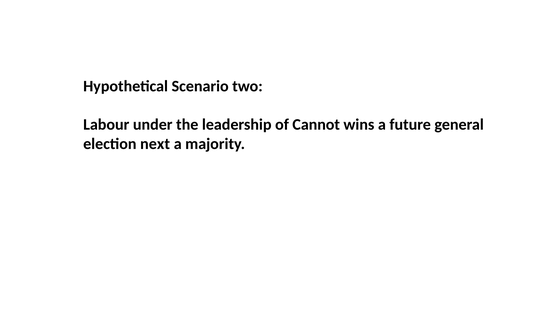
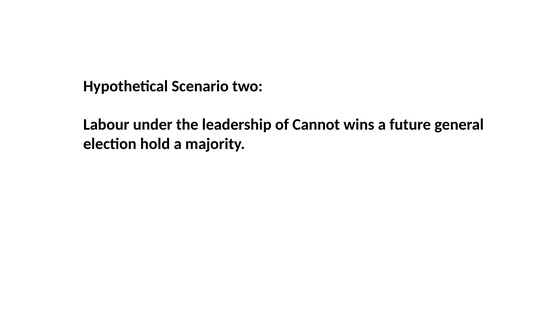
next: next -> hold (155, 144)
